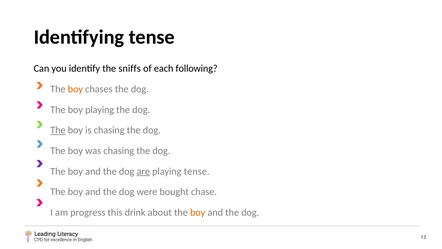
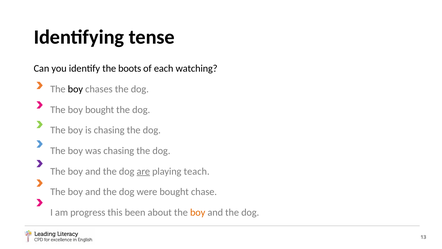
sniffs: sniffs -> boots (130, 68)
following: following -> watching (197, 68)
boy colour: orange -> black (75, 89)
boy playing: playing -> bought (100, 110)
The underline: present -> none (58, 130)
playing tense: tense -> teach (197, 171)
drink: drink -> been (135, 212)
